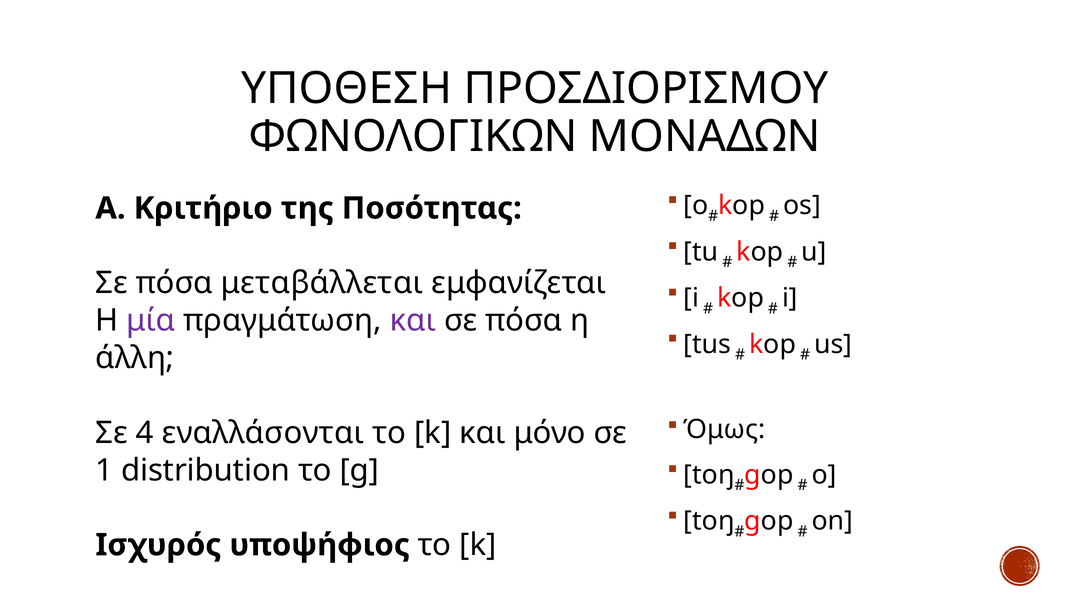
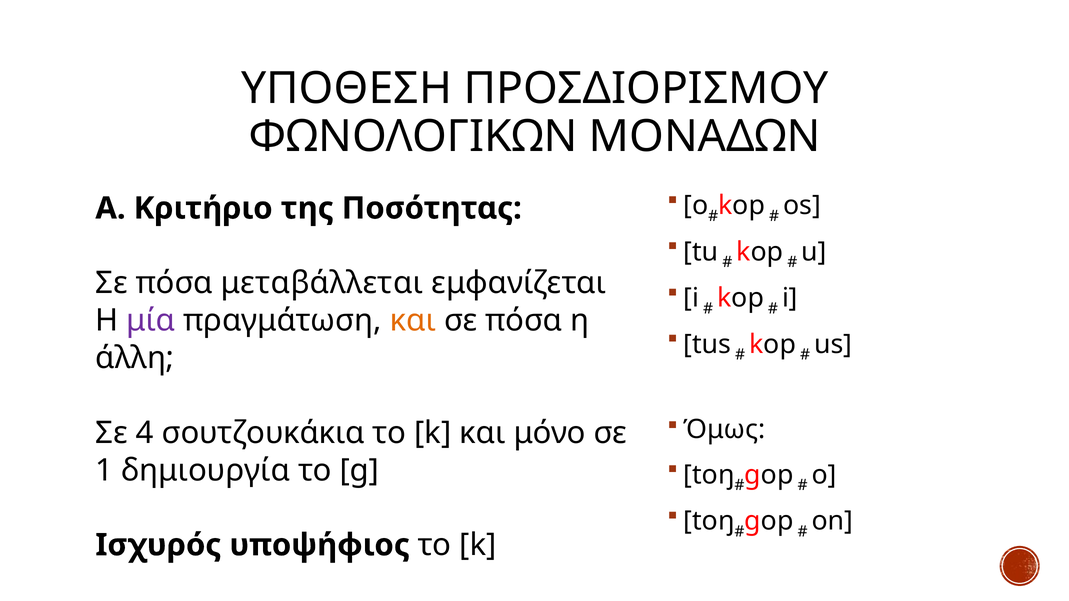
και colour: purple -> orange (413, 321)
εναλλάσονται: εναλλάσονται -> σουτζουκάκια (263, 433)
distribution: distribution -> δημιουργία (206, 470)
